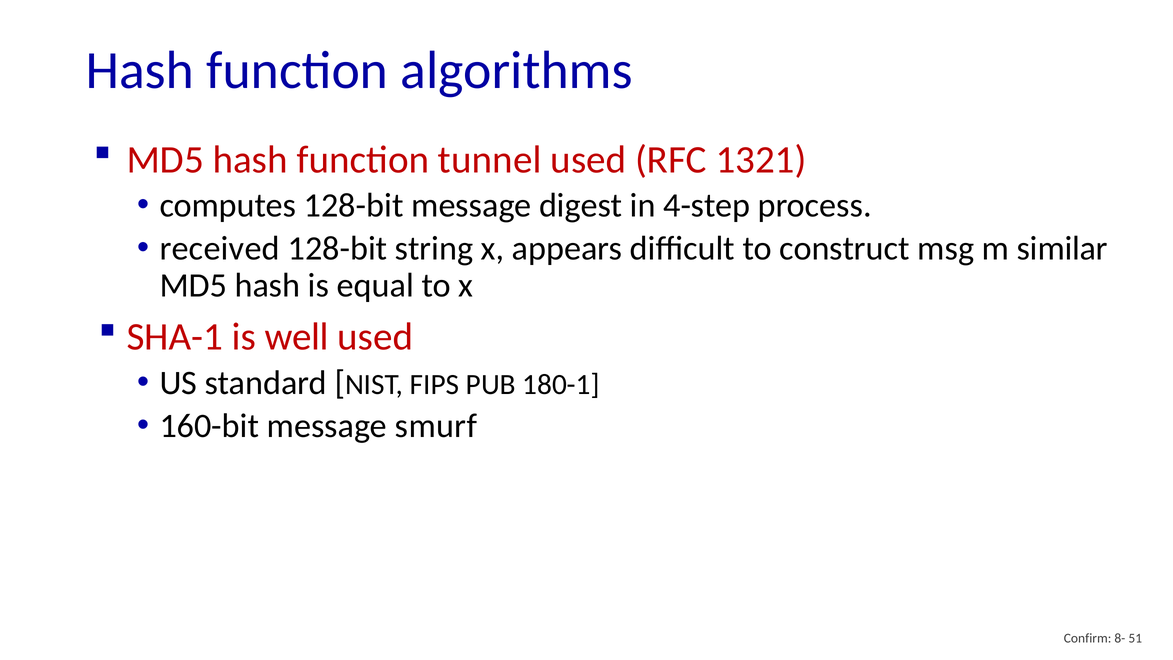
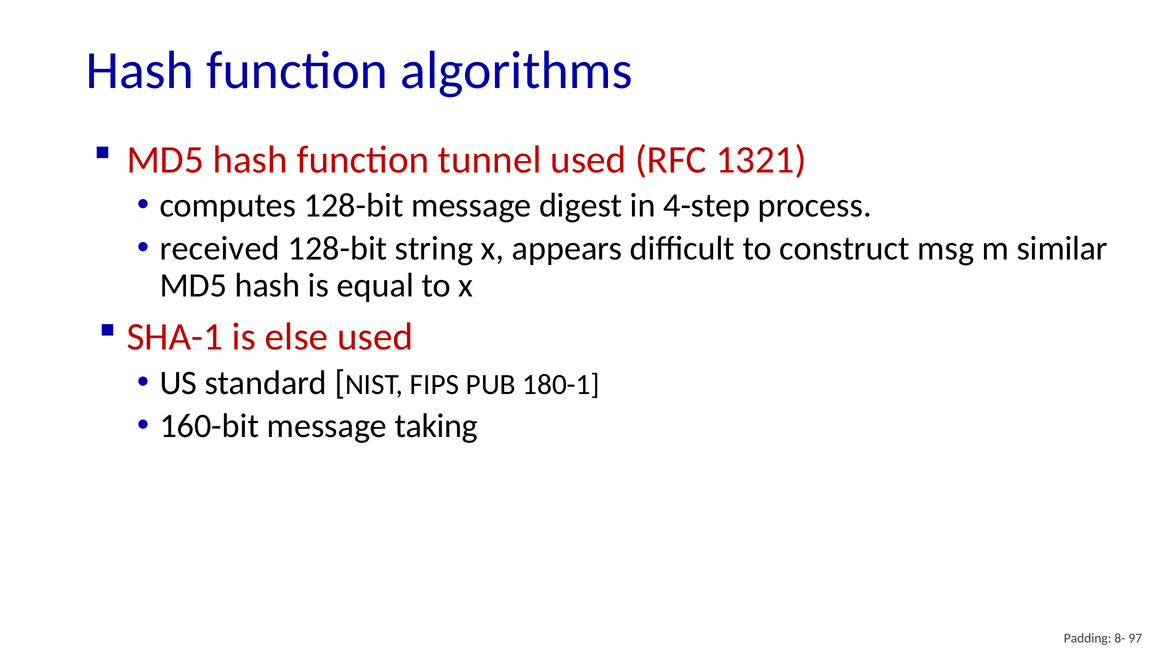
well: well -> else (297, 337)
smurf: smurf -> taking (436, 426)
Confirm: Confirm -> Padding (1088, 638)
51: 51 -> 97 (1135, 638)
